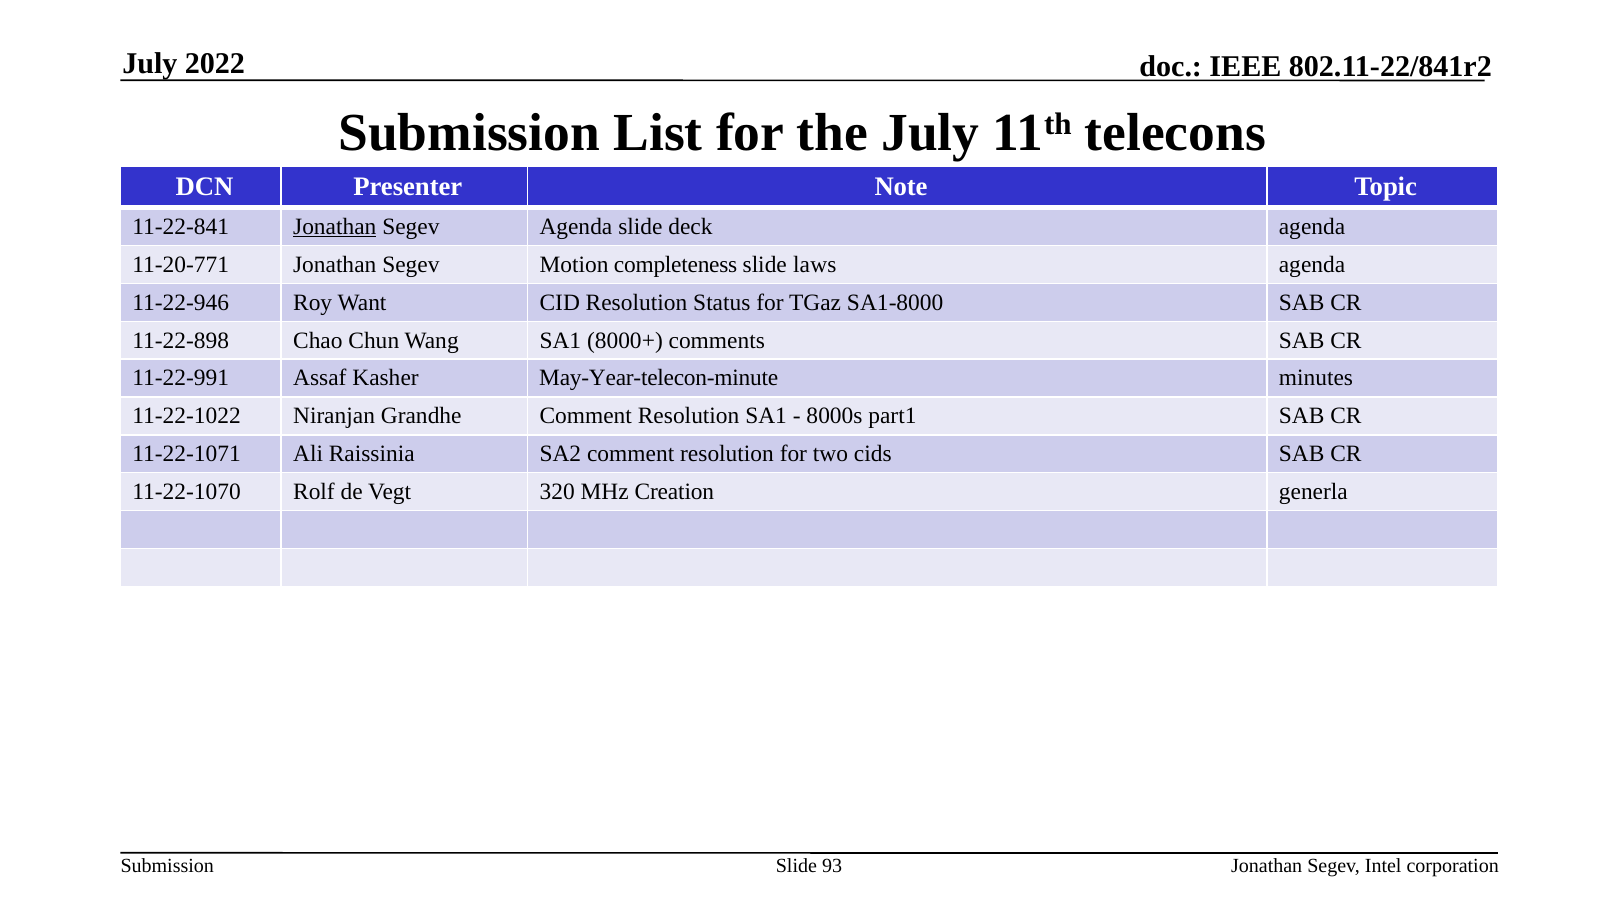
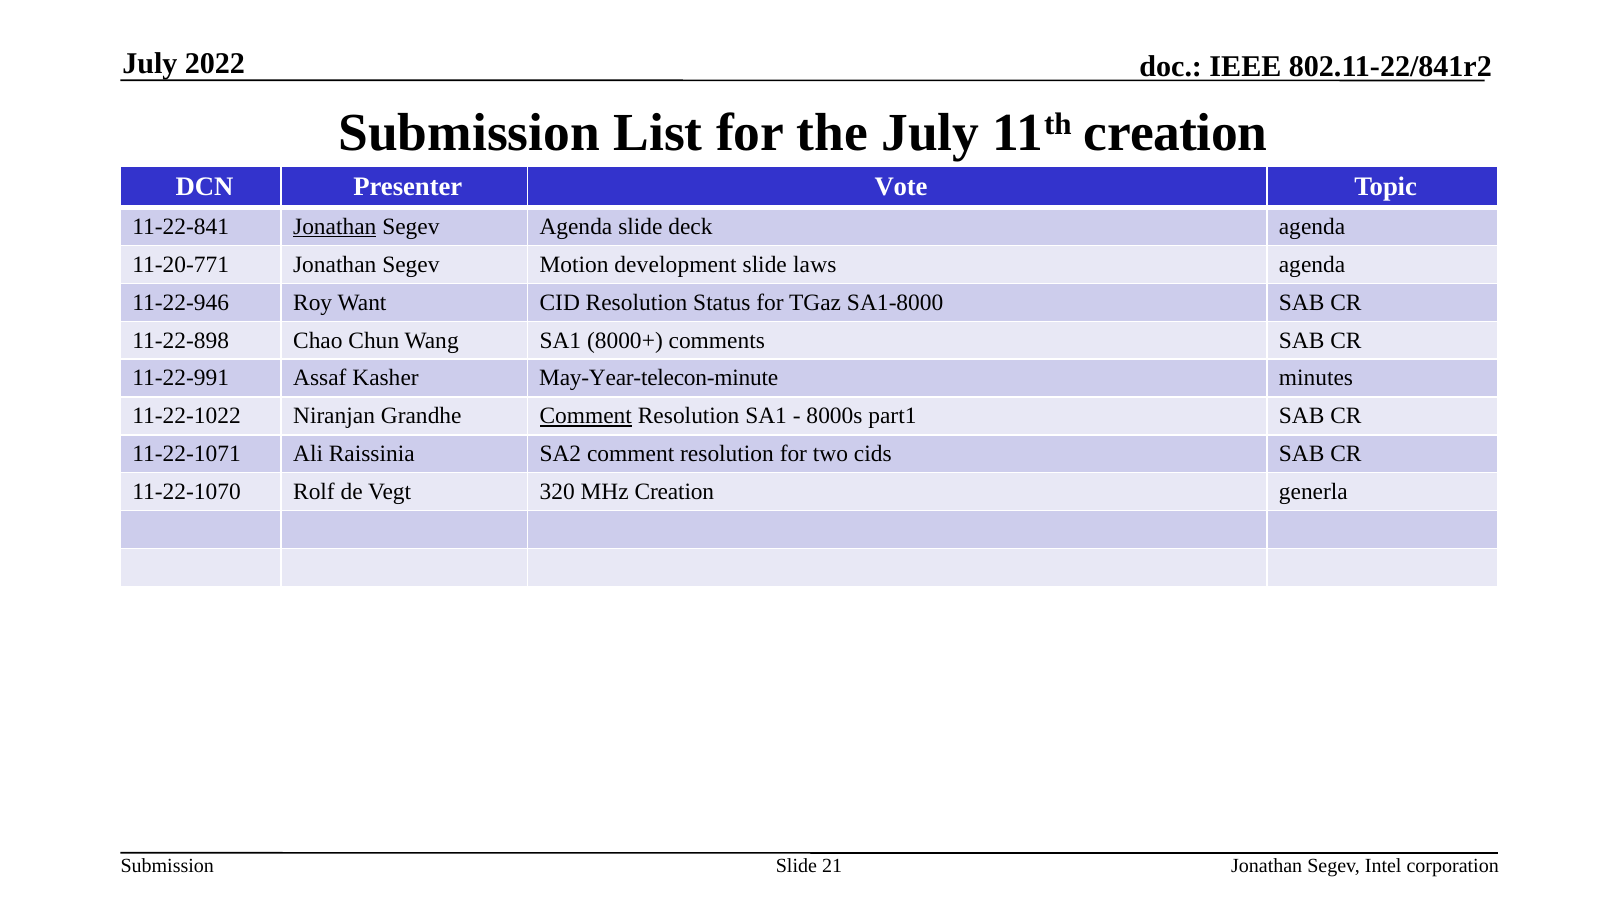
11th telecons: telecons -> creation (1176, 132)
Note: Note -> Vote (901, 187)
completeness: completeness -> development (675, 265)
Comment underline: none -> present (586, 416)
93: 93 -> 21 (832, 866)
